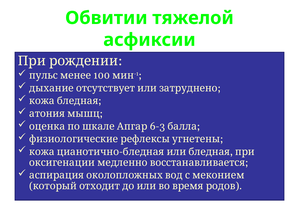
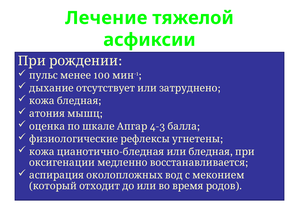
Обвитии: Обвитии -> Лечение (106, 18)
6-3: 6-3 -> 4-3 (157, 126)
